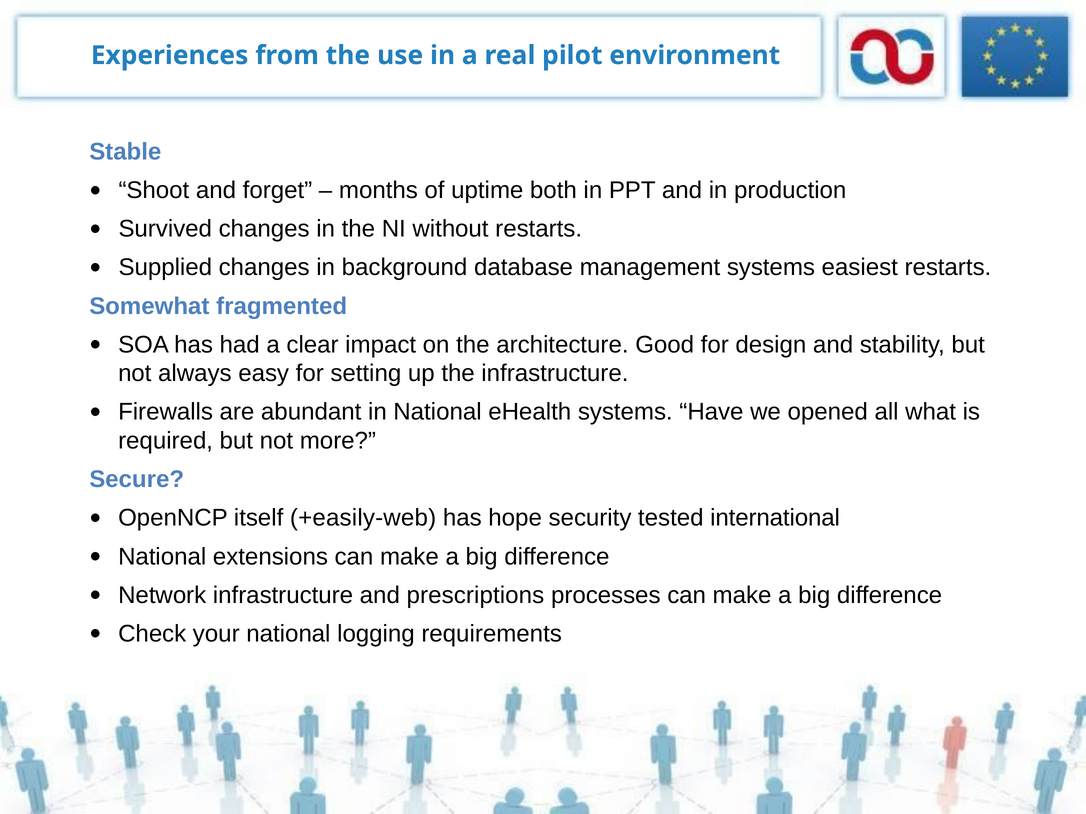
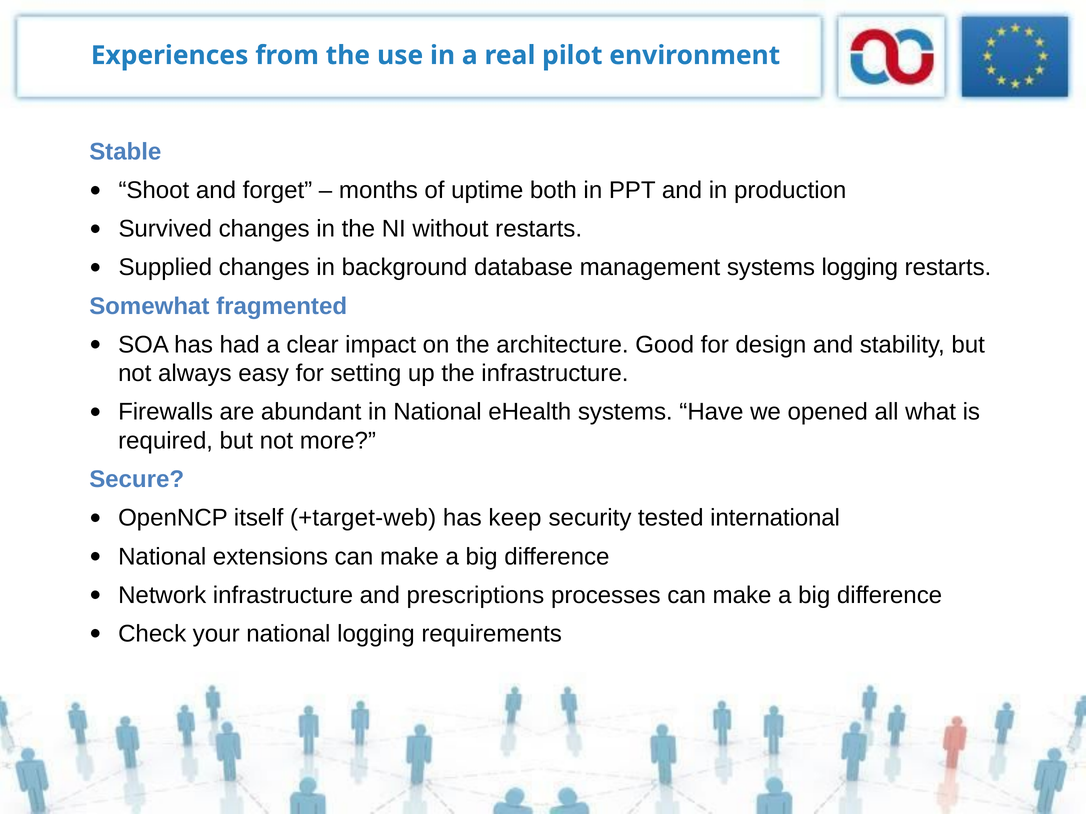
systems easiest: easiest -> logging (860, 268)
+easily-web: +easily-web -> +target-web (363, 518)
hope: hope -> keep (515, 518)
